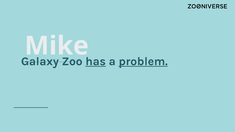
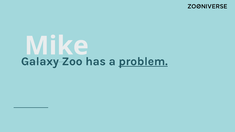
has underline: present -> none (96, 61)
